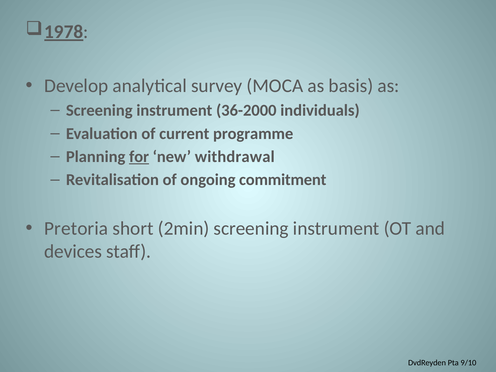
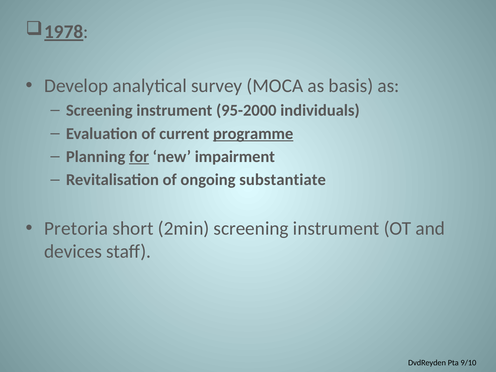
36-2000: 36-2000 -> 95-2000 (246, 110)
programme underline: none -> present (253, 134)
withdrawal: withdrawal -> impairment (235, 157)
commitment: commitment -> substantiate (283, 180)
